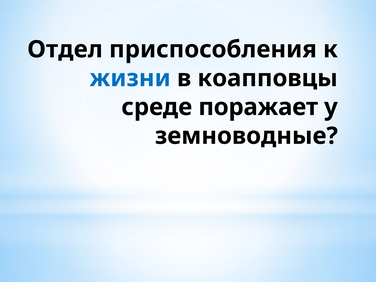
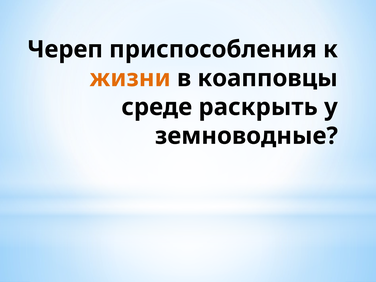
Отдел: Отдел -> Череп (65, 49)
жизни colour: blue -> orange (130, 78)
поражает: поражает -> раскрыть (258, 107)
